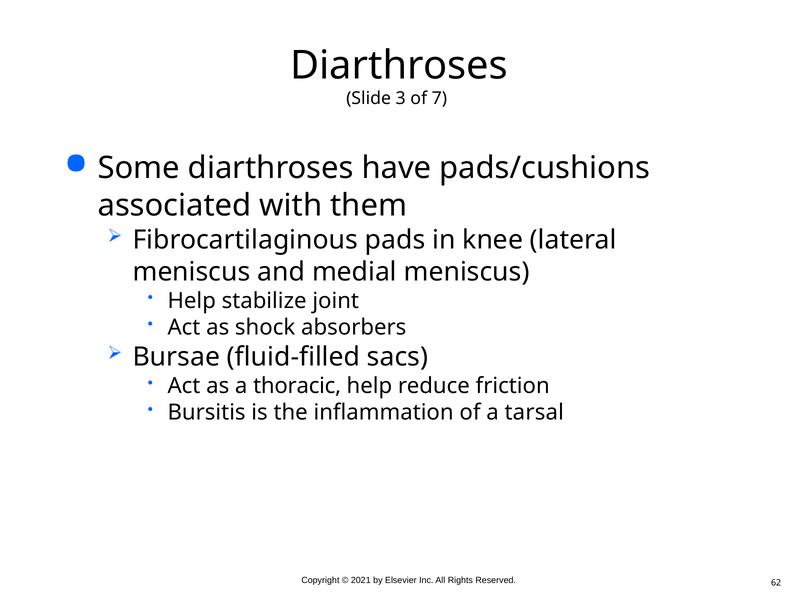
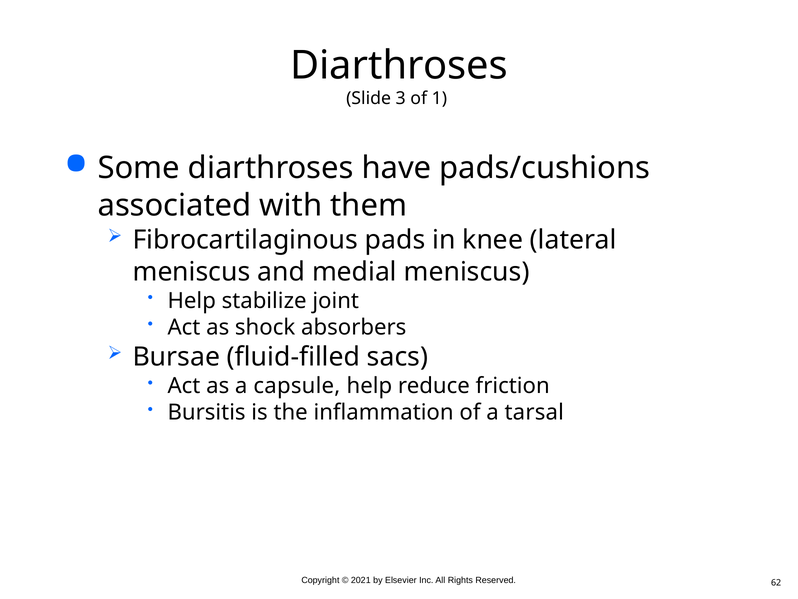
7: 7 -> 1 (439, 98)
thoracic: thoracic -> capsule (297, 386)
